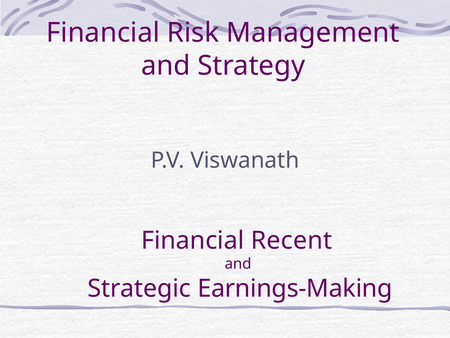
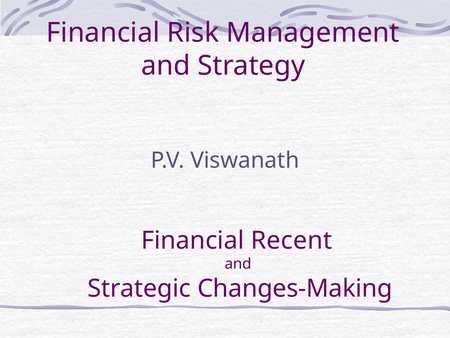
Earnings-Making: Earnings-Making -> Changes-Making (295, 288)
